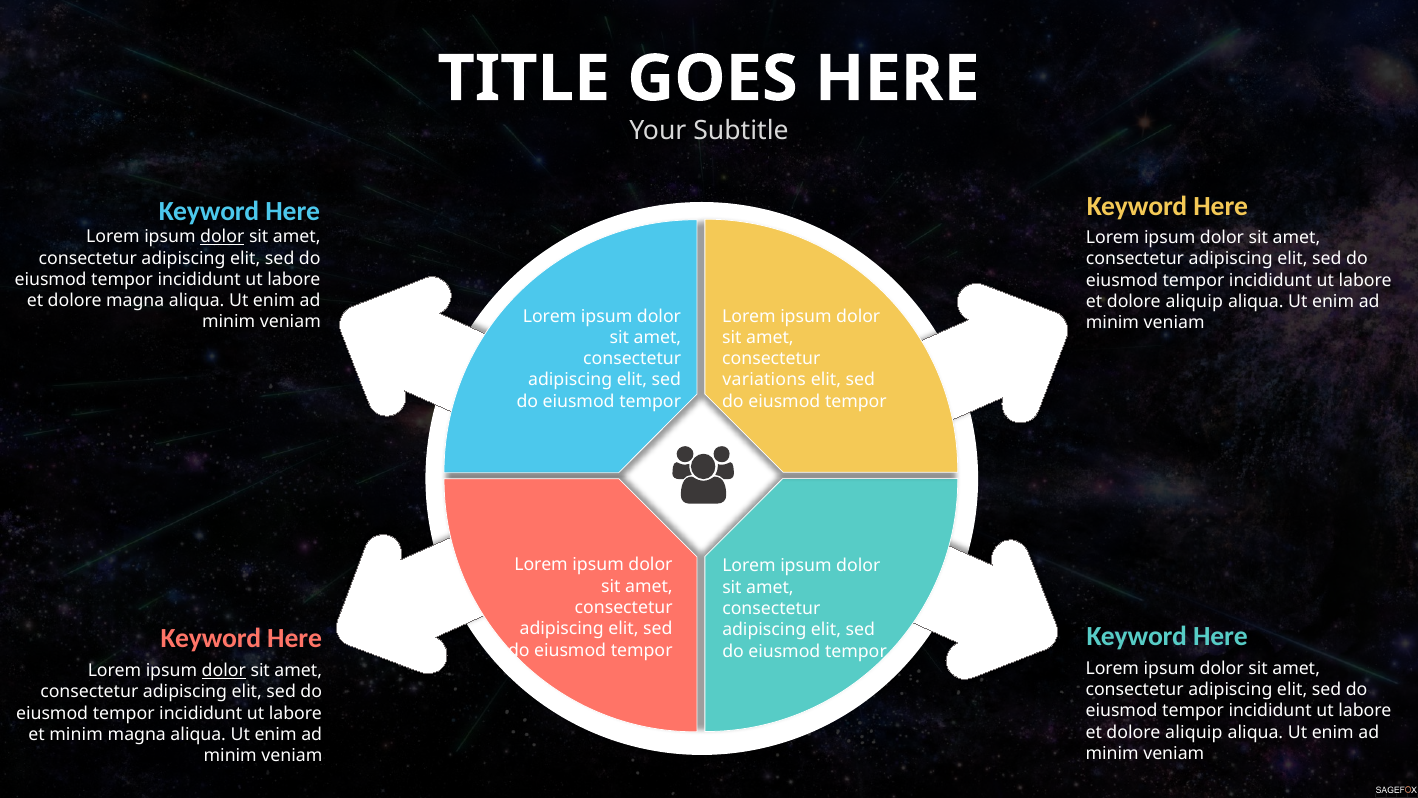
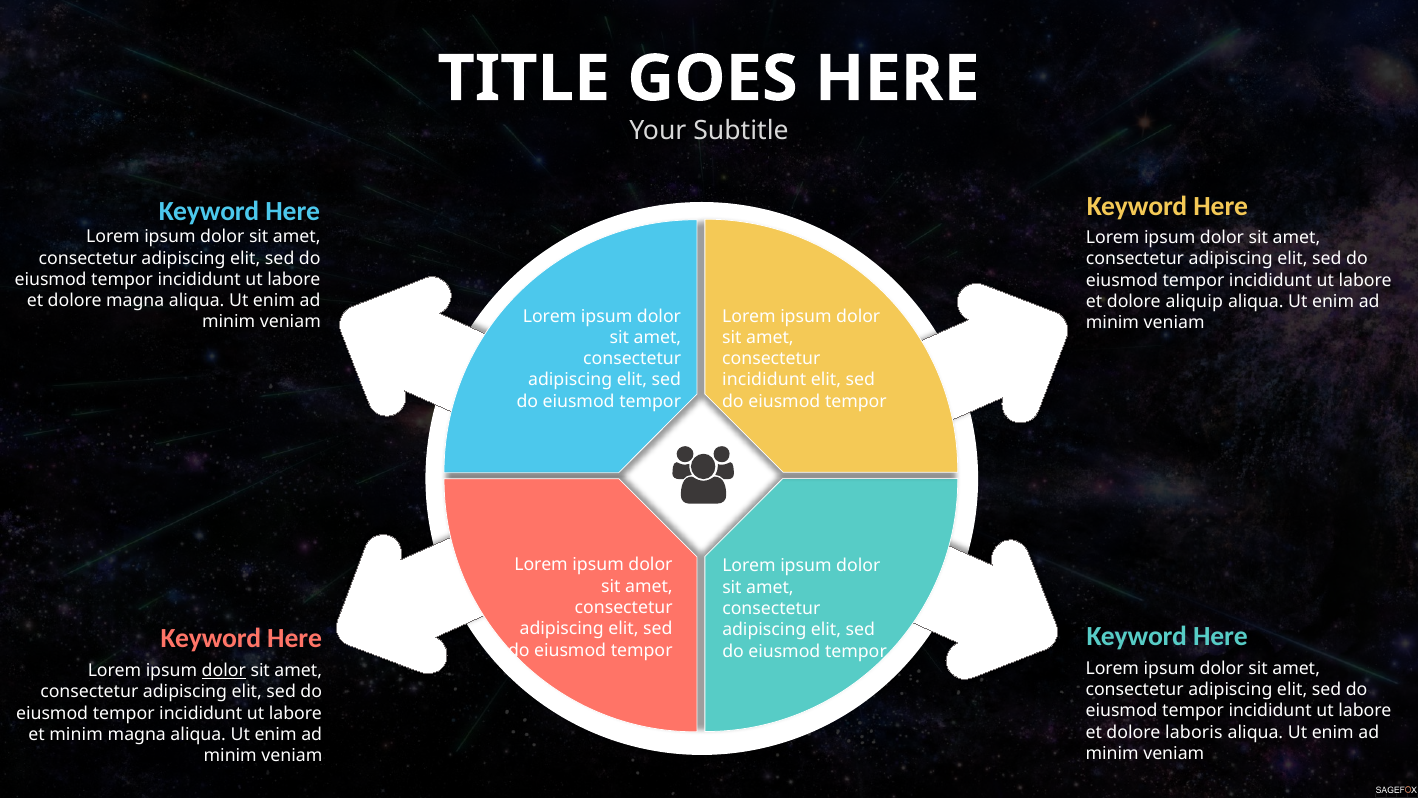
dolor underline: present -> none (222, 237)
variations: variations -> incididunt (764, 380)
aliquip: aliquip -> laboris (1194, 732)
